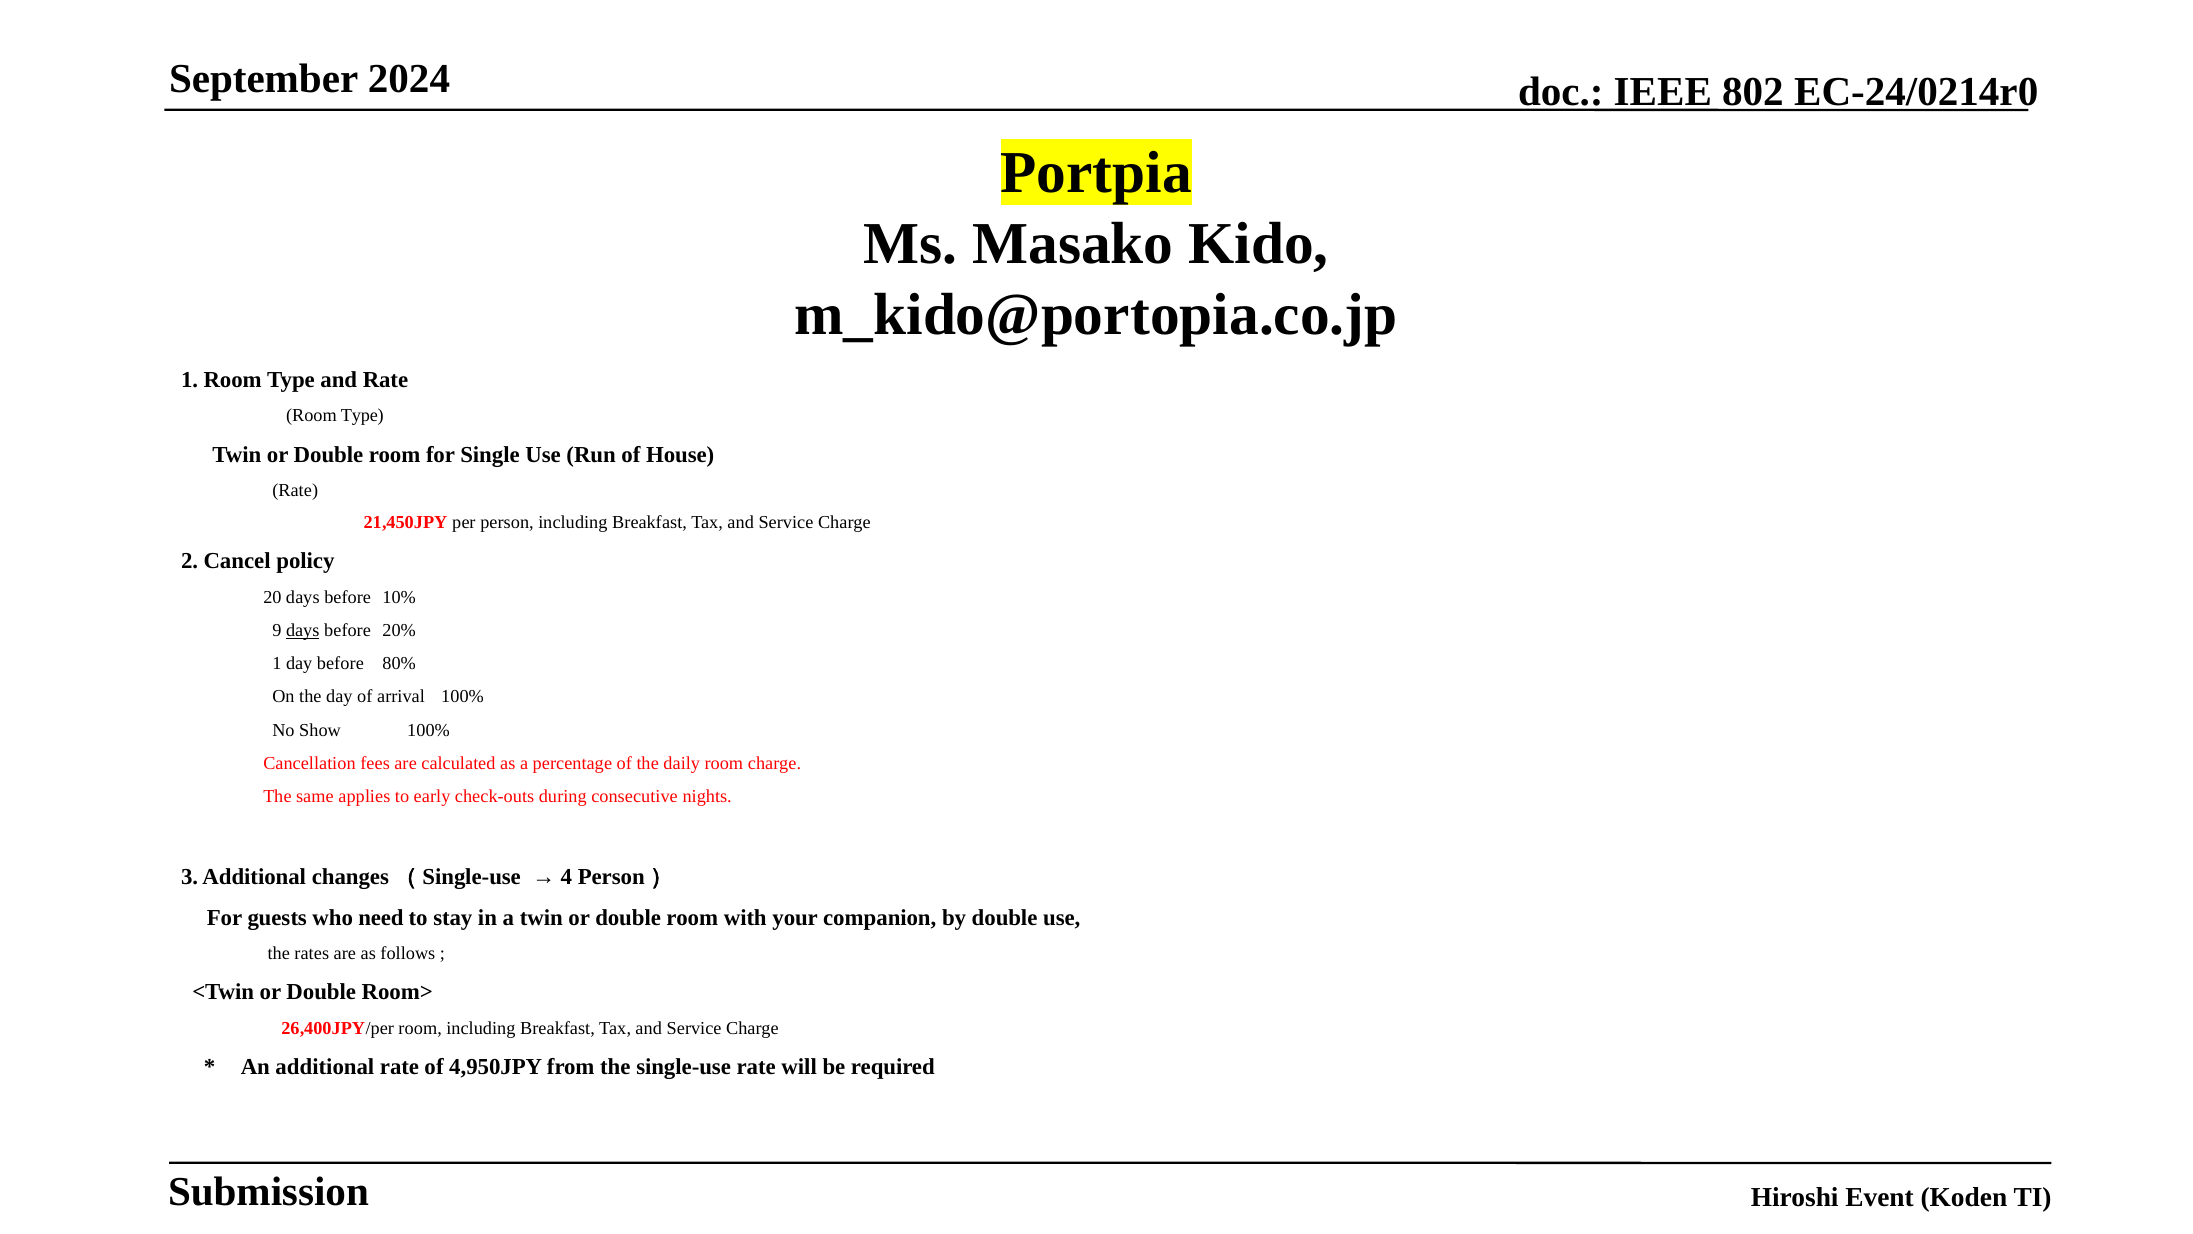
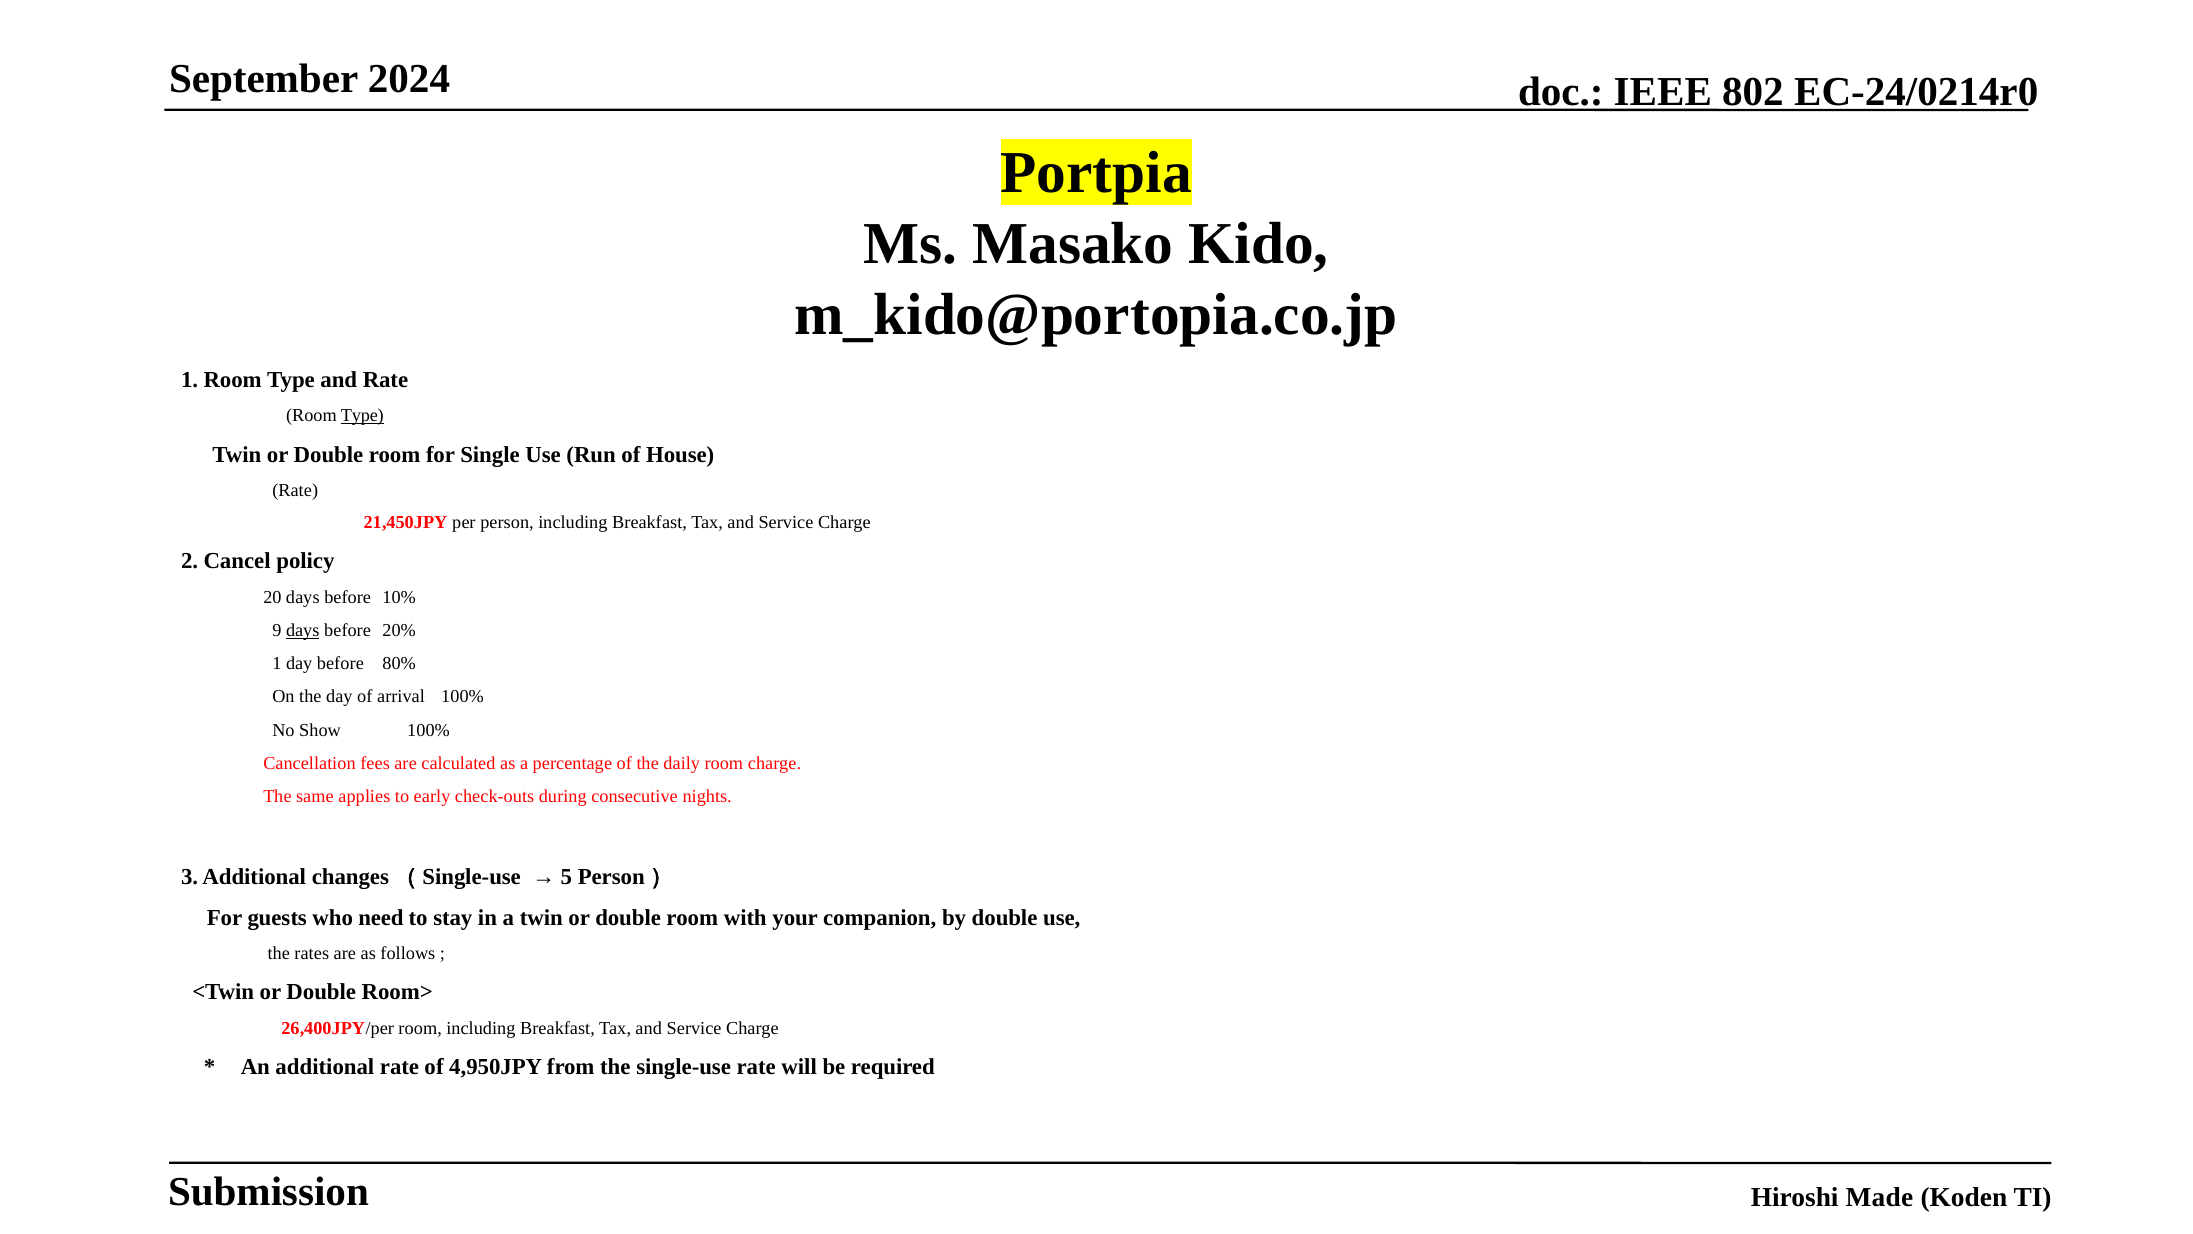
Type underline: none -> present (362, 416)
4: 4 -> 5 (566, 876)
Event: Event -> Made (1879, 1197)
